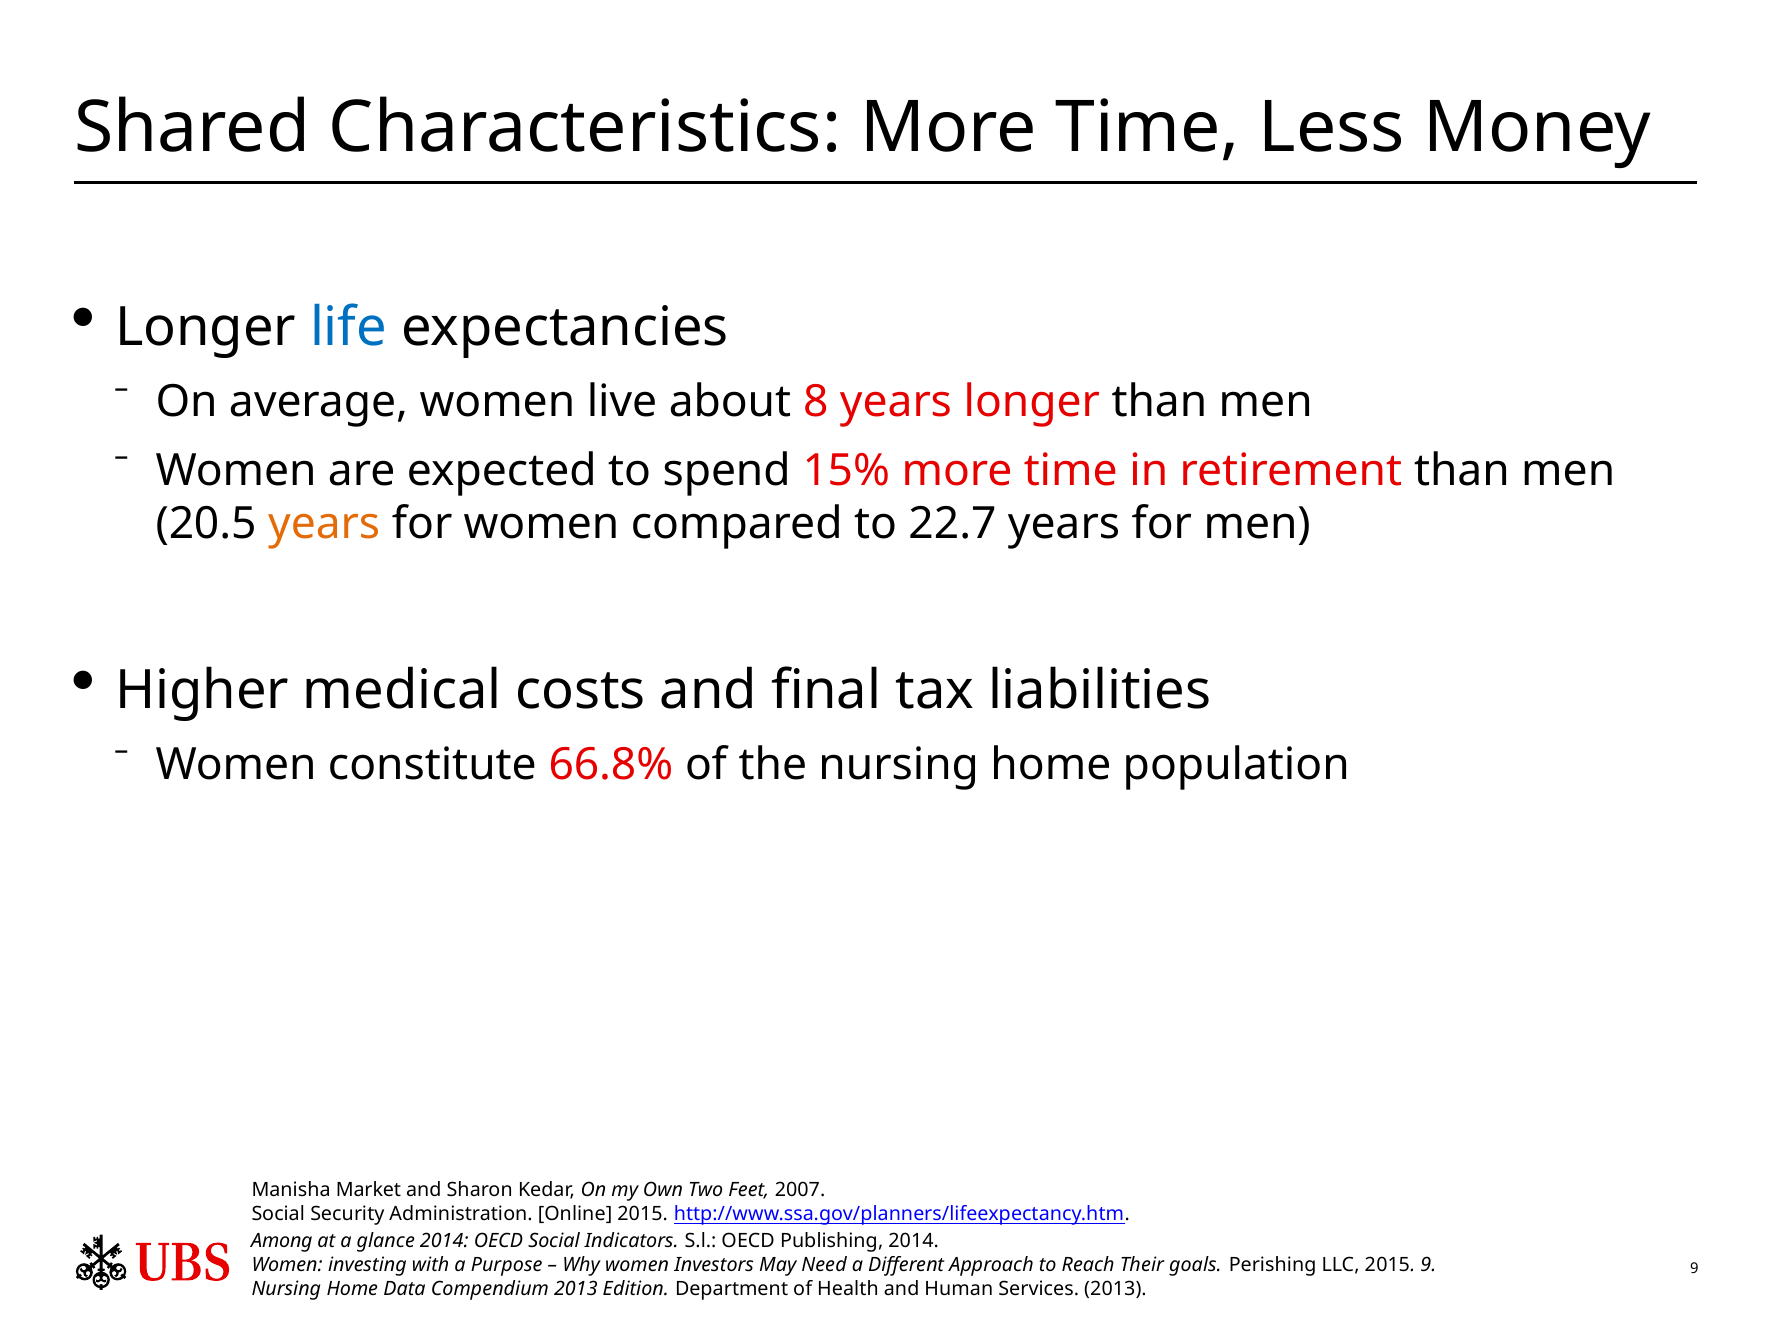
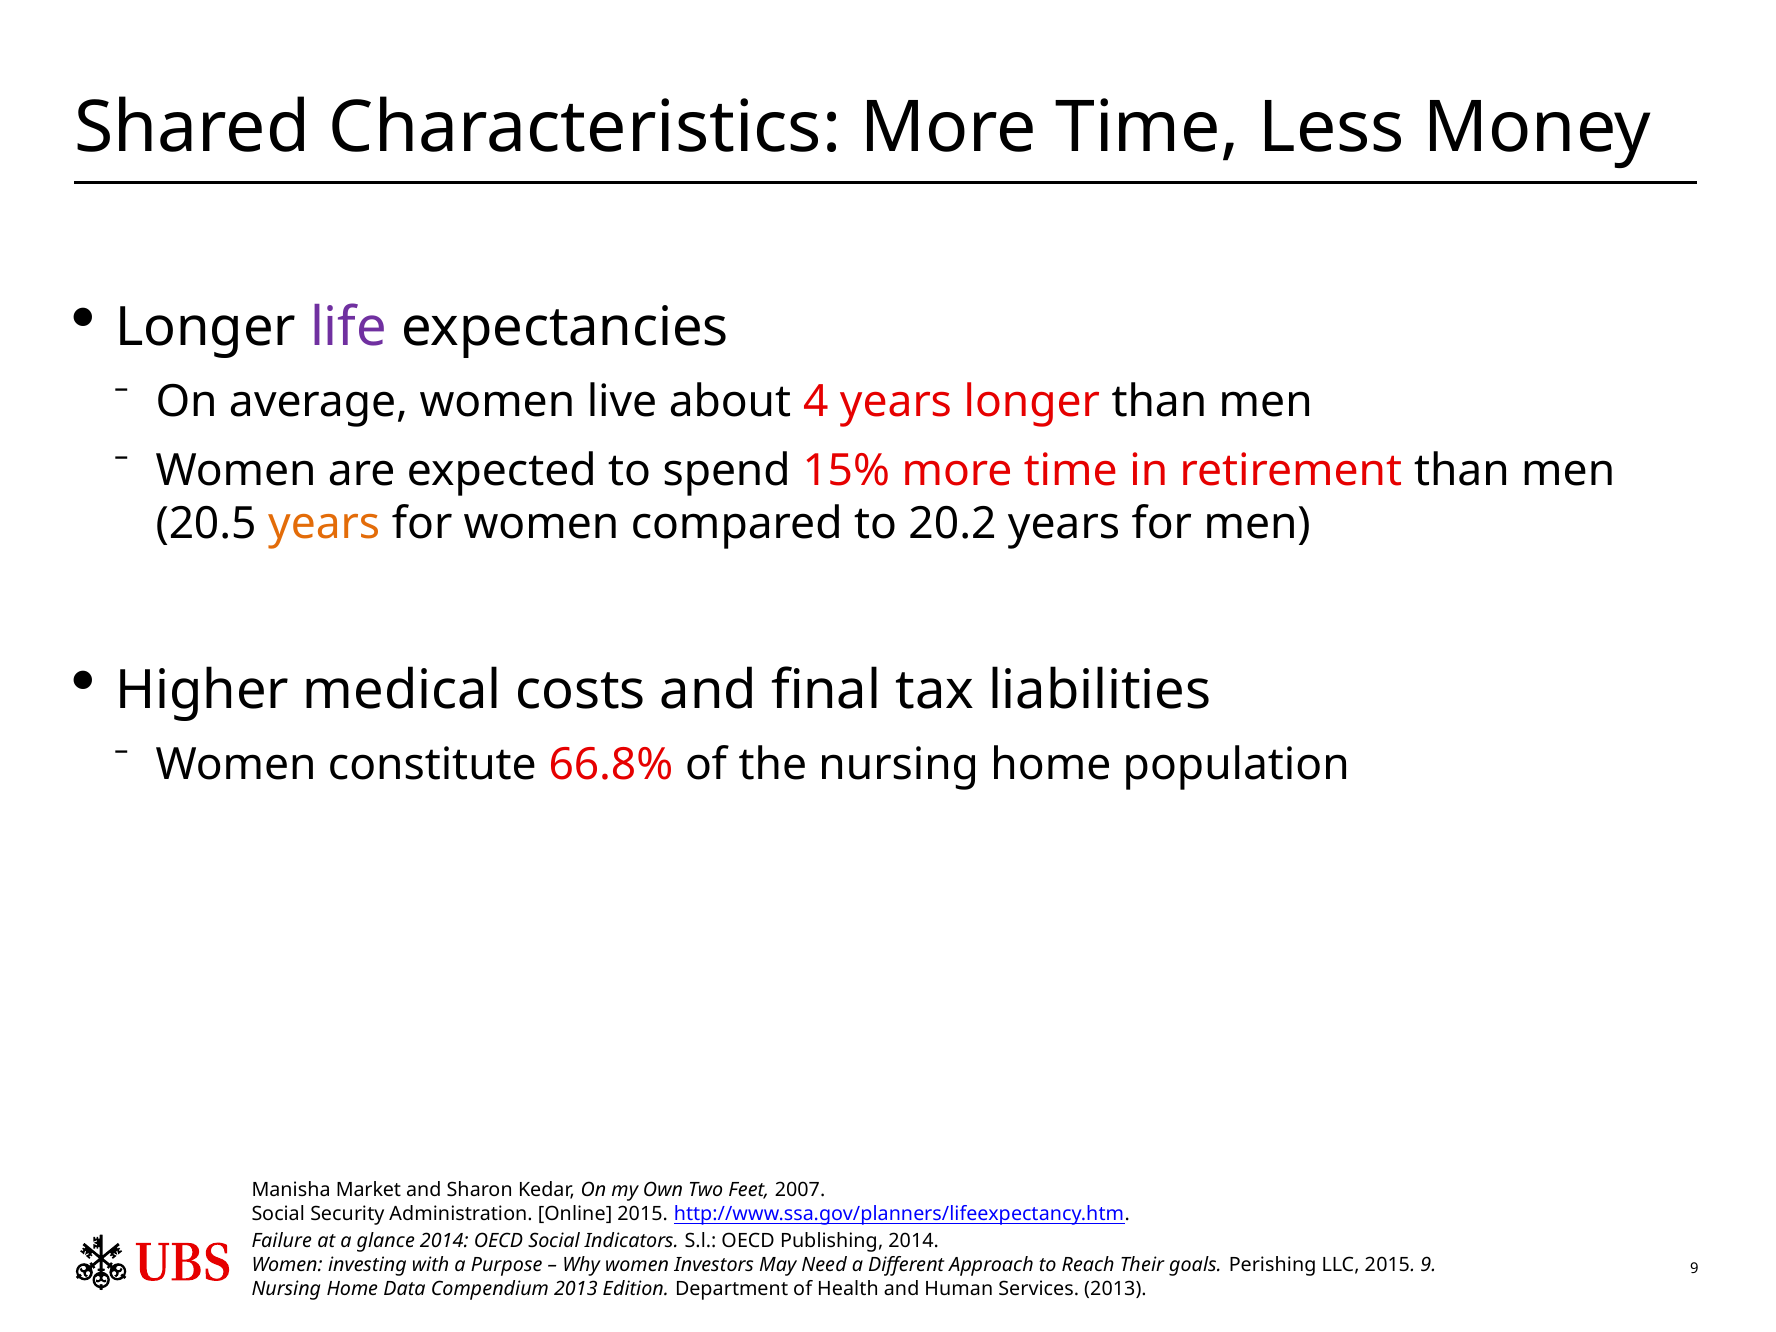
life colour: blue -> purple (349, 328)
8: 8 -> 4 (816, 402)
22.7: 22.7 -> 20.2 (953, 524)
Among: Among -> Failure (282, 1241)
